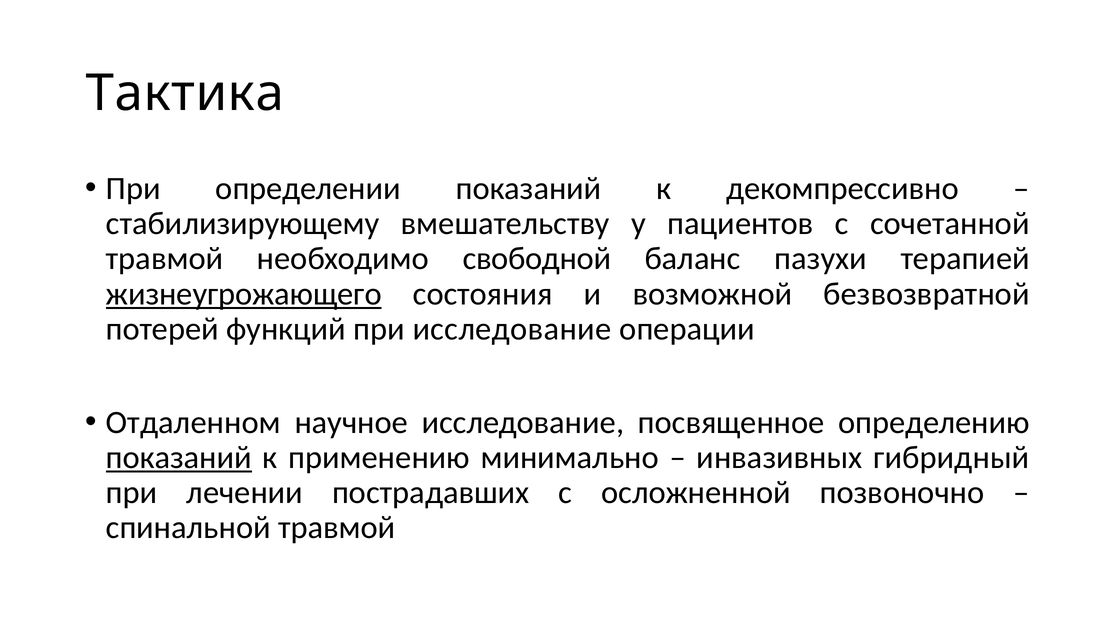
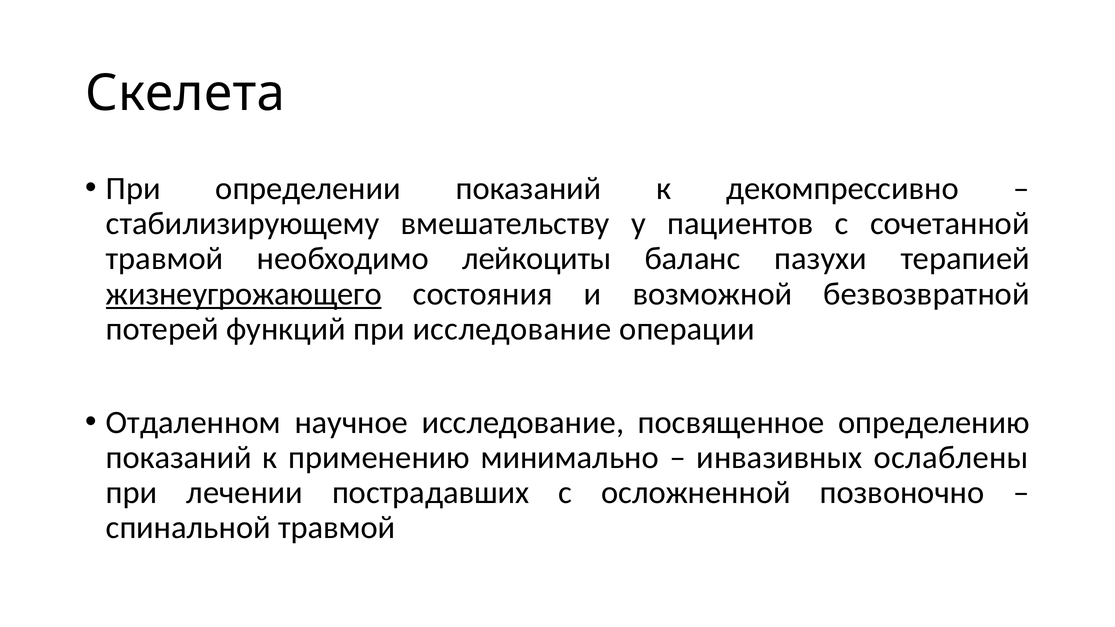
Тактика: Тактика -> Скелета (185, 94)
свободной: свободной -> лейкоциты (537, 259)
показаний underline: present -> none (179, 458)
гибридный: гибридный -> ослаблены (951, 458)
